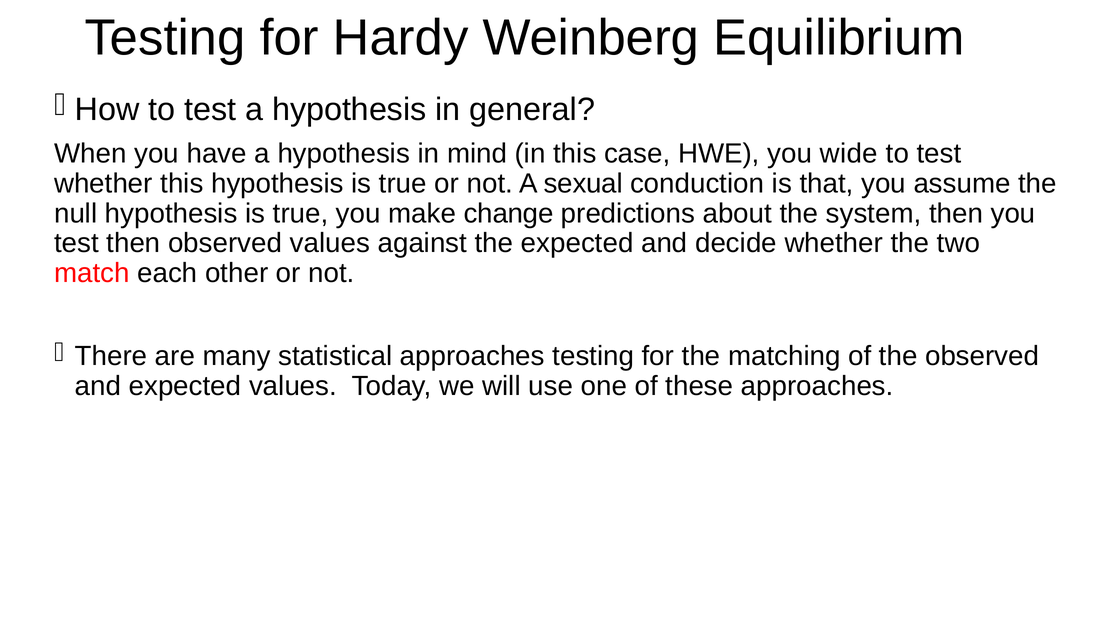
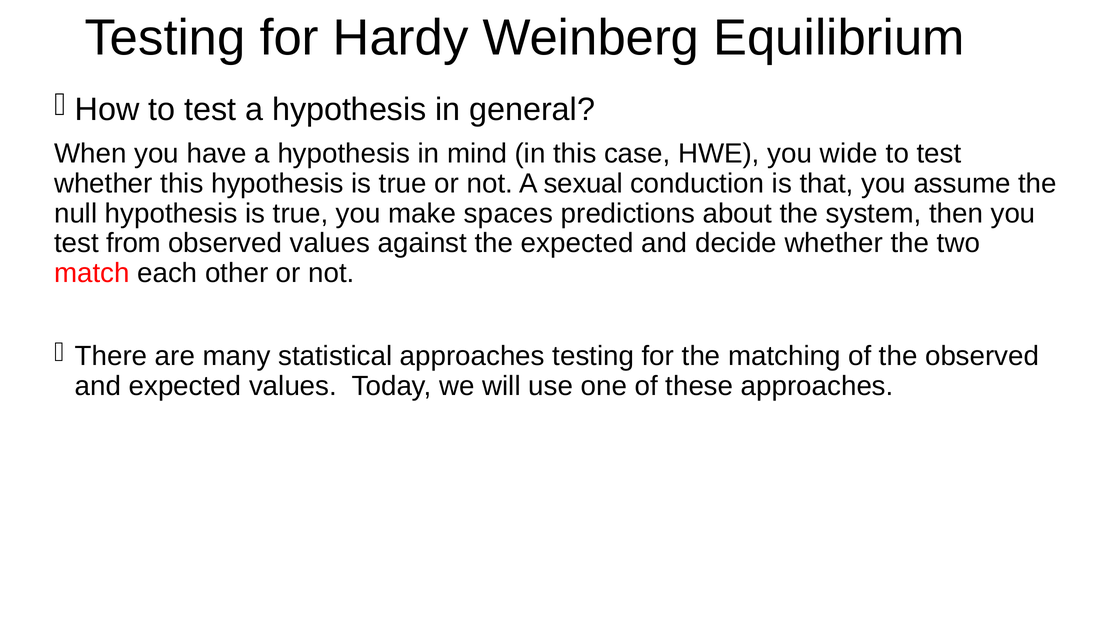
change: change -> spaces (508, 213)
test then: then -> from (134, 243)
